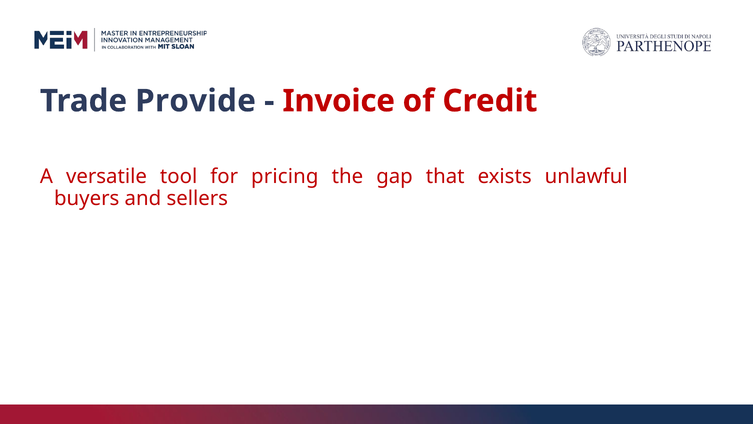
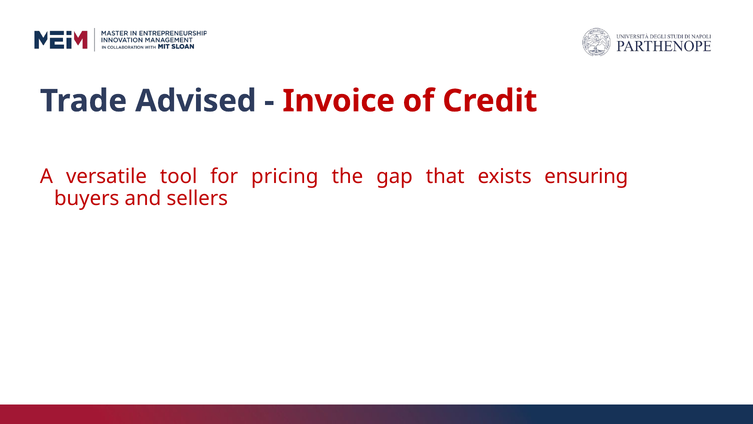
Provide: Provide -> Advised (196, 101)
unlawful: unlawful -> ensuring (586, 176)
